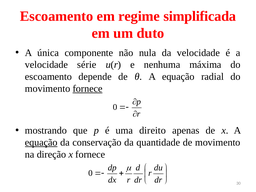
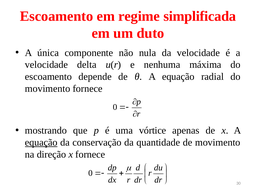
série: série -> delta (87, 65)
fornece underline: present -> none (88, 89)
direito: direito -> vórtice (153, 130)
